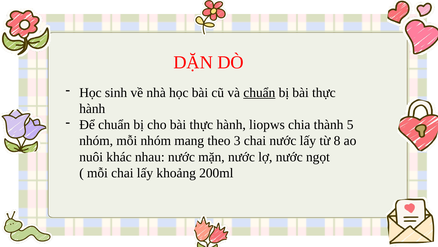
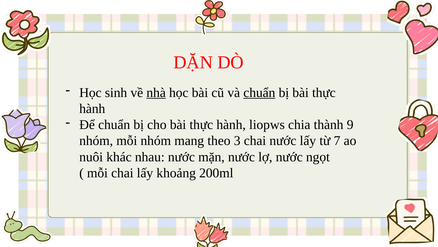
nhà underline: none -> present (156, 92)
5: 5 -> 9 (350, 124)
8: 8 -> 7 (337, 141)
